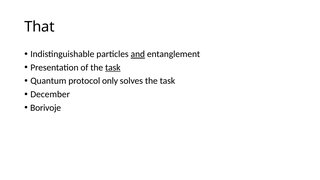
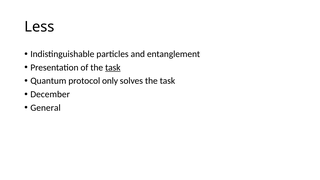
That: That -> Less (39, 27)
and underline: present -> none (138, 54)
Borivoje: Borivoje -> General (46, 108)
